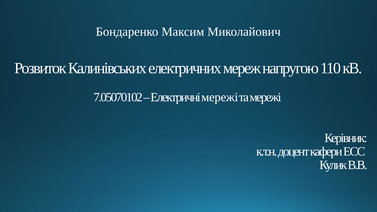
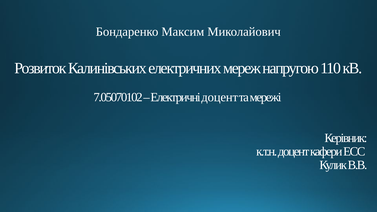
Електричні мережі: мережі -> доцент (220, 97)
